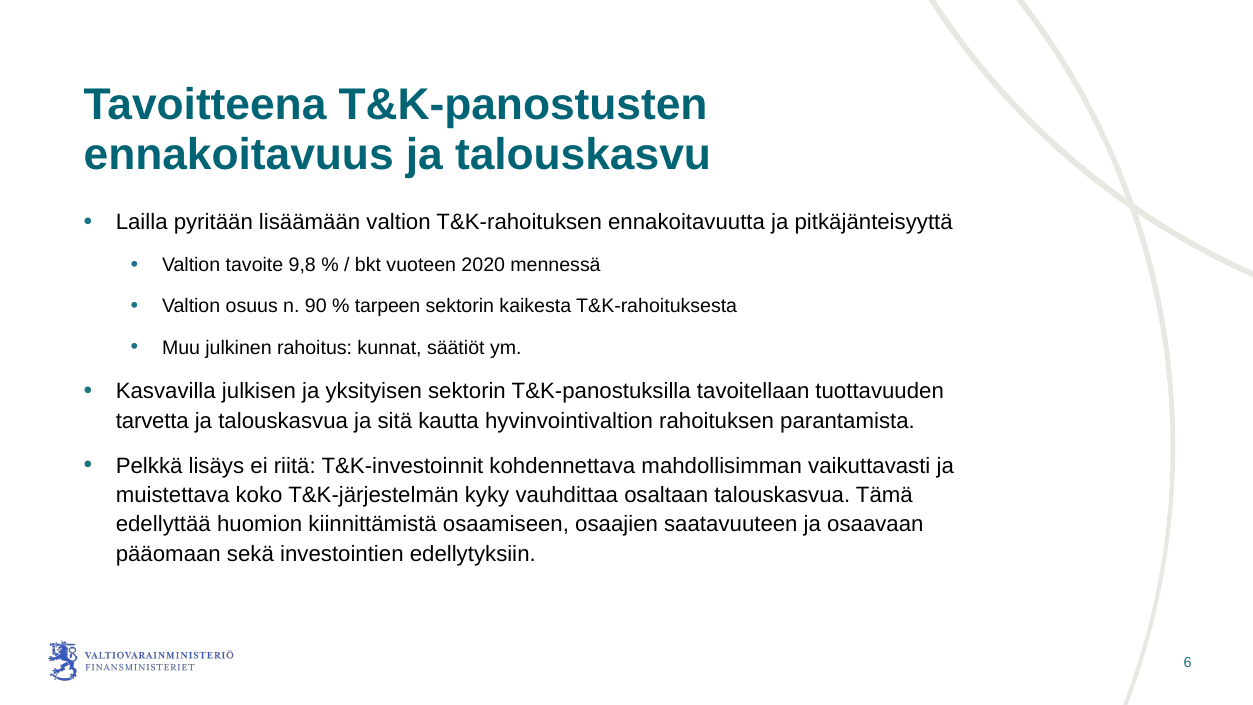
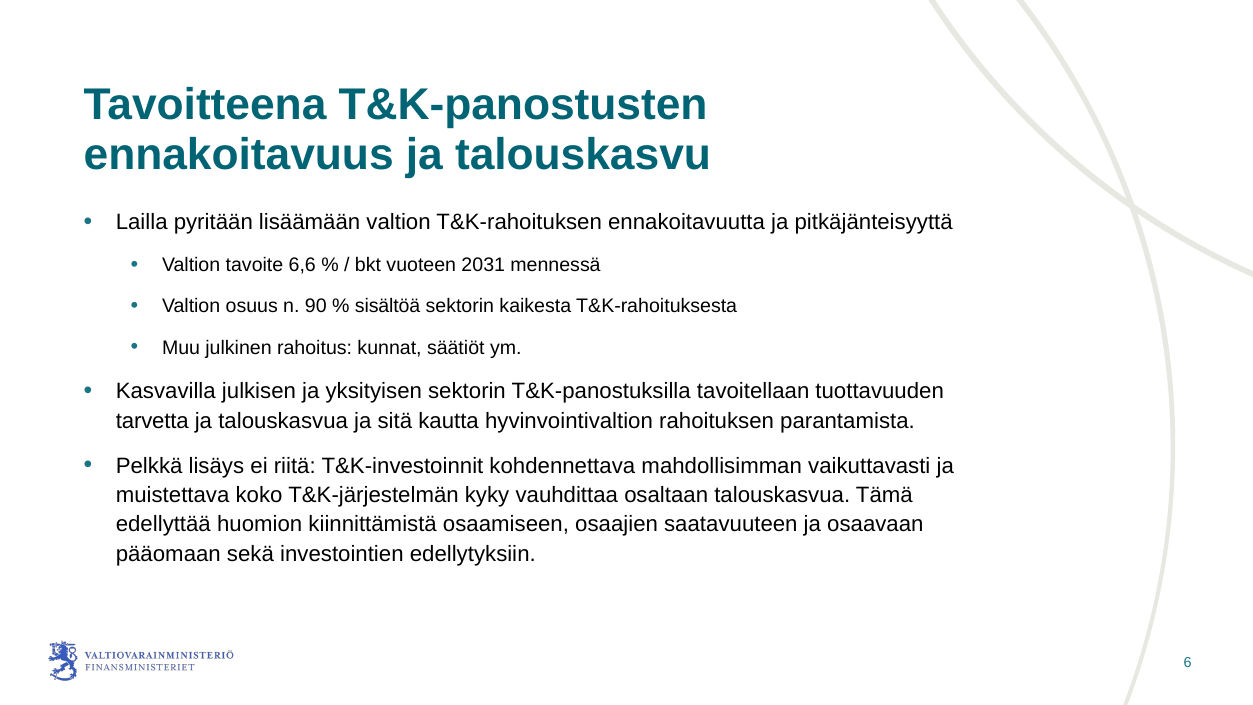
9,8: 9,8 -> 6,6 (302, 265)
2020: 2020 -> 2031 (483, 265)
tarpeen: tarpeen -> sisältöä (388, 306)
